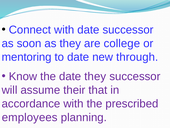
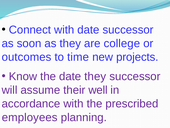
mentoring: mentoring -> outcomes (27, 57)
to date: date -> time (78, 57)
through: through -> projects (137, 57)
that: that -> well (98, 90)
